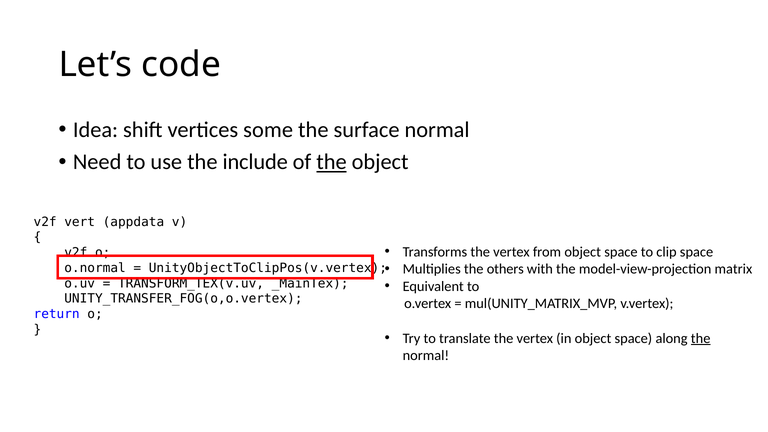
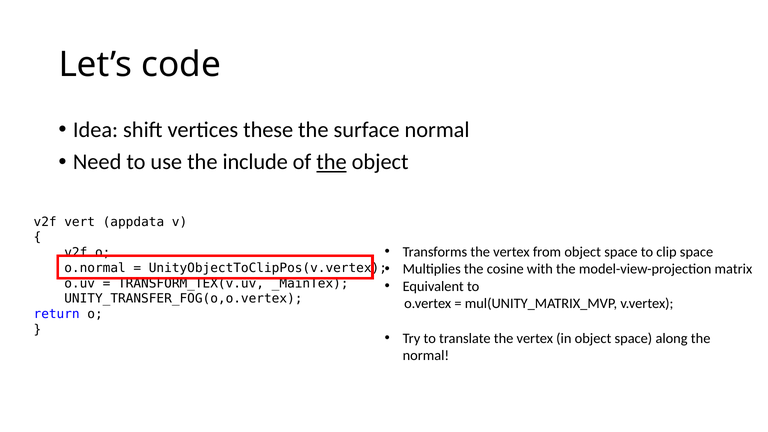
some: some -> these (268, 130)
others: others -> cosine (505, 269)
the underline: present -> none (701, 338)
